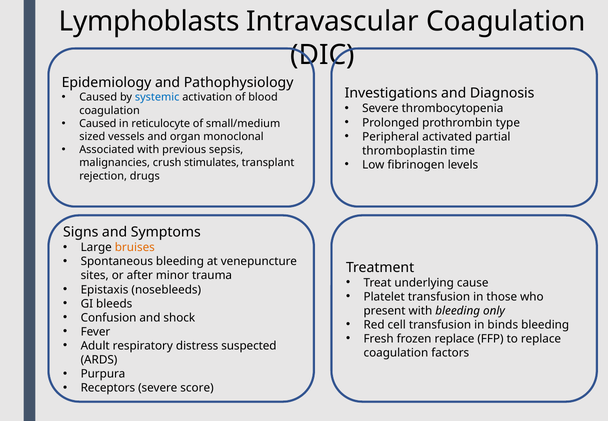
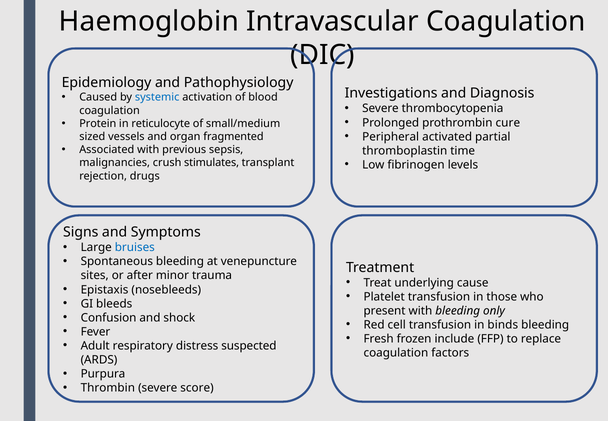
Lymphoblasts: Lymphoblasts -> Haemoglobin (149, 22)
type: type -> cure (508, 123)
Caused: Caused -> Protein (98, 124)
monoclonal: monoclonal -> fragmented (234, 137)
bruises colour: orange -> blue (135, 248)
frozen replace: replace -> include (454, 339)
Receptors: Receptors -> Thrombin (108, 388)
